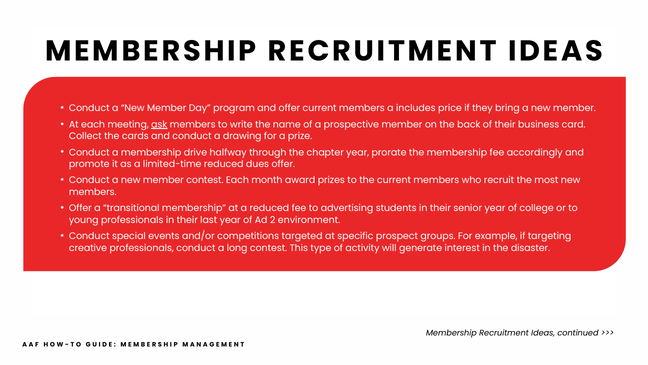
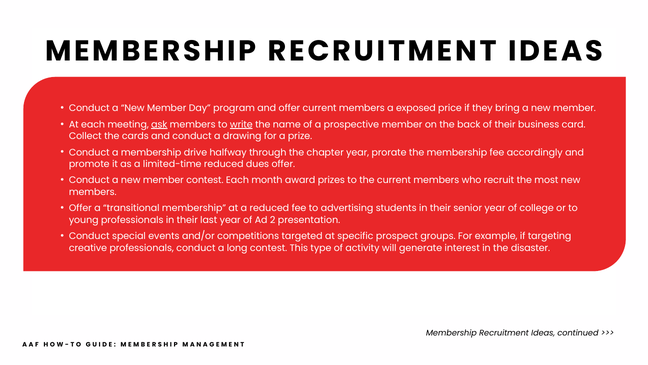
includes: includes -> exposed (416, 108)
write underline: none -> present (241, 124)
environment: environment -> presentation (309, 220)
